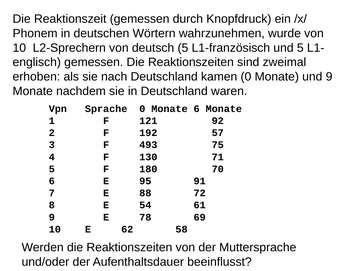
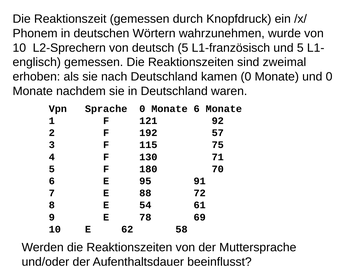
und 9: 9 -> 0 (329, 77)
493: 493 -> 115 (148, 145)
